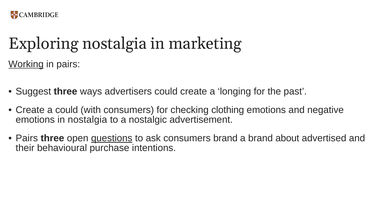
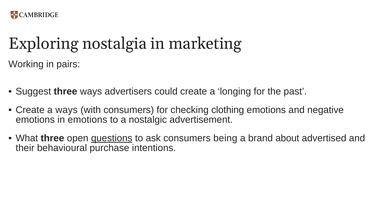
Working underline: present -> none (26, 64)
a could: could -> ways (67, 110)
in nostalgia: nostalgia -> emotions (87, 120)
Pairs: Pairs -> What (27, 138)
consumers brand: brand -> being (225, 138)
